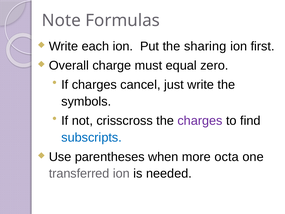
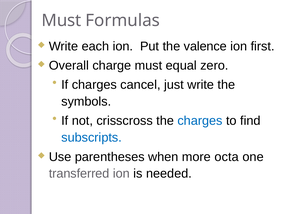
Note: Note -> Must (61, 20)
sharing: sharing -> valence (205, 46)
charges colour: purple -> blue (200, 121)
